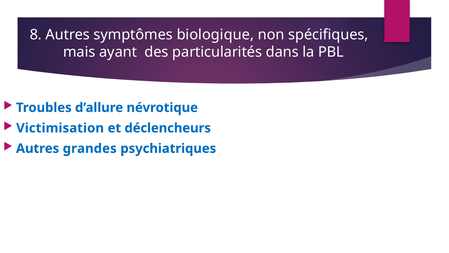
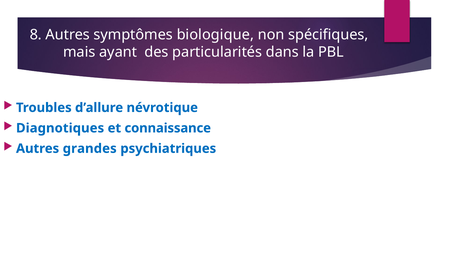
Victimisation: Victimisation -> Diagnotiques (60, 128)
déclencheurs: déclencheurs -> connaissance (168, 128)
